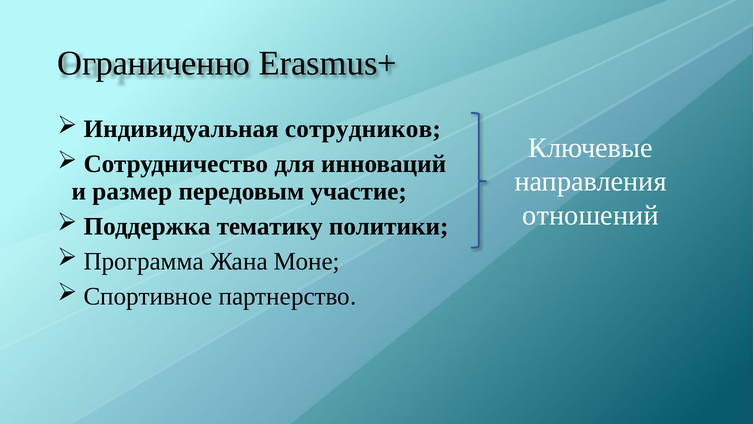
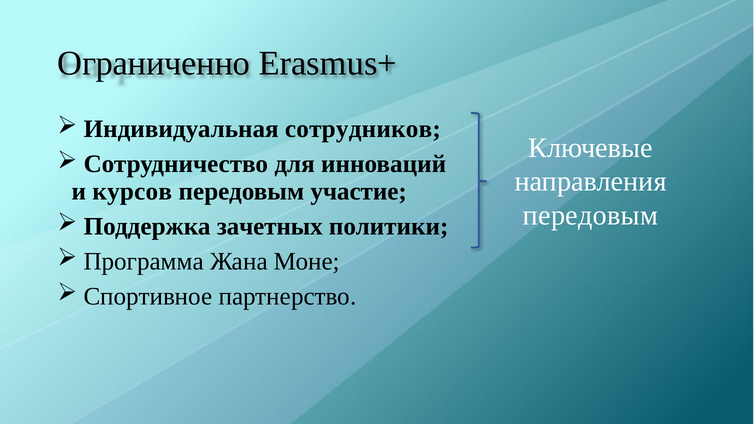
размер: размер -> курсов (132, 191)
отношений: отношений -> передовым (590, 216)
тематику: тематику -> зачетных (270, 226)
